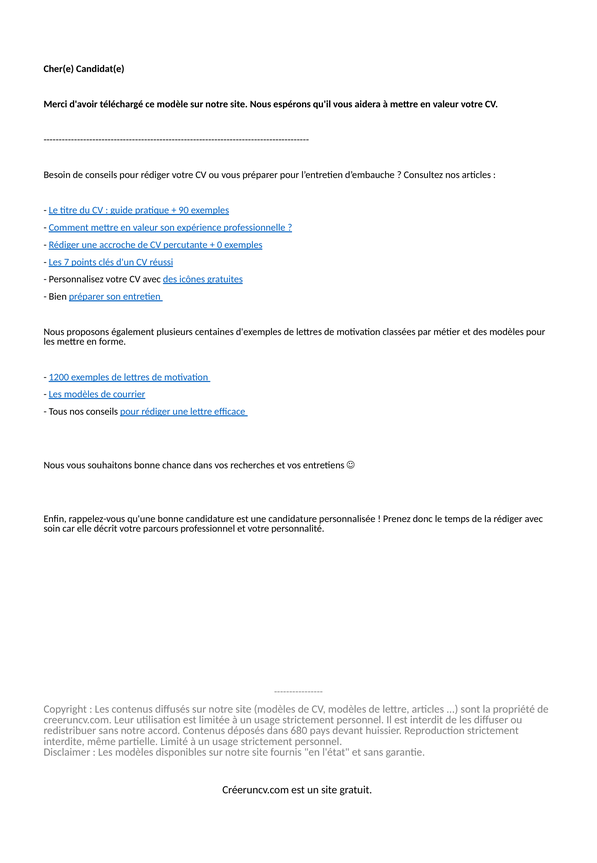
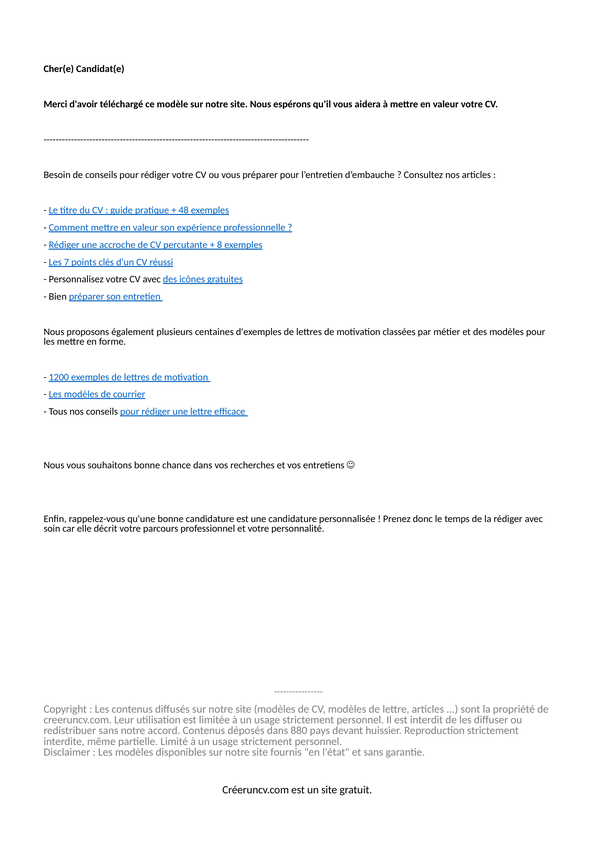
90: 90 -> 48 (184, 210)
0: 0 -> 8 (220, 245)
680: 680 -> 880 (299, 730)
